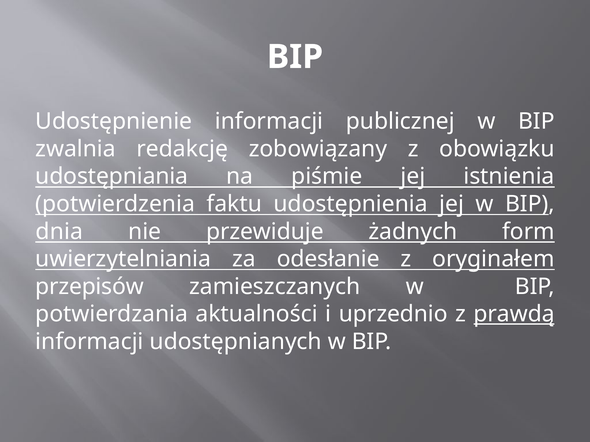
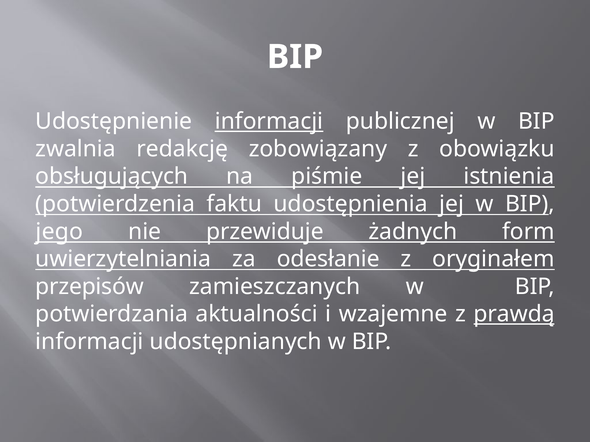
informacji underline: none -> present (269, 122)
udostępniania: udostępniania -> obsługujących (112, 177)
dnia: dnia -> jego (59, 232)
uprzednio: uprzednio -> wzajemne (393, 314)
